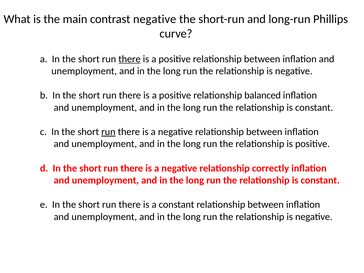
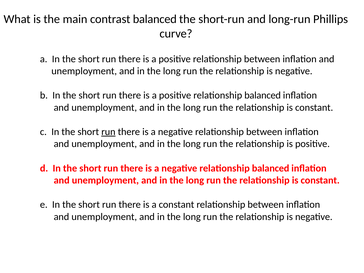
contrast negative: negative -> balanced (155, 19)
there underline: present -> none (129, 59)
negative relationship correctly: correctly -> balanced (271, 168)
